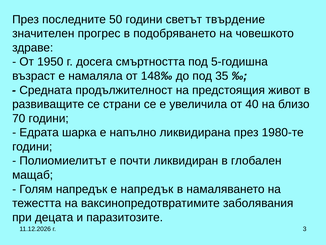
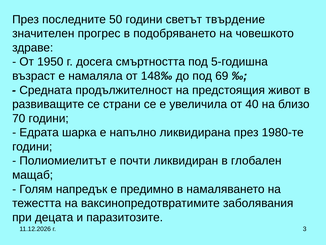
35: 35 -> 69 (222, 76)
е напредък: напредък -> предимно (147, 189)
